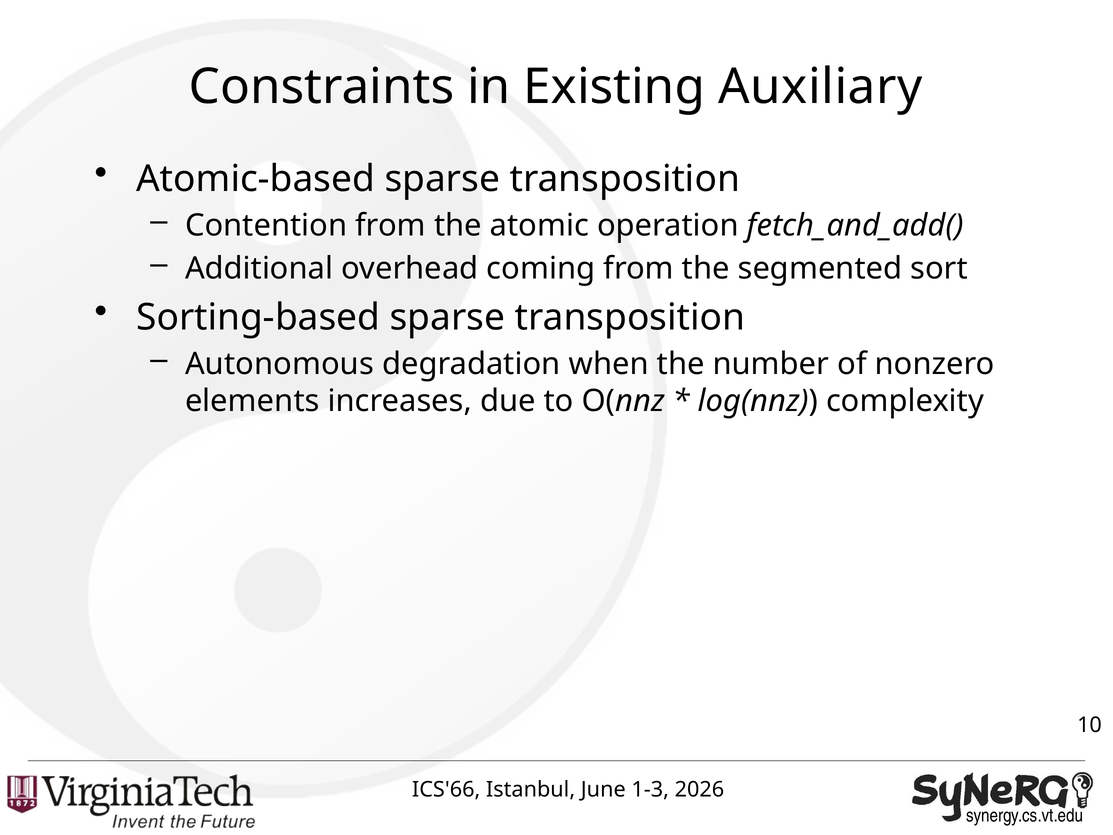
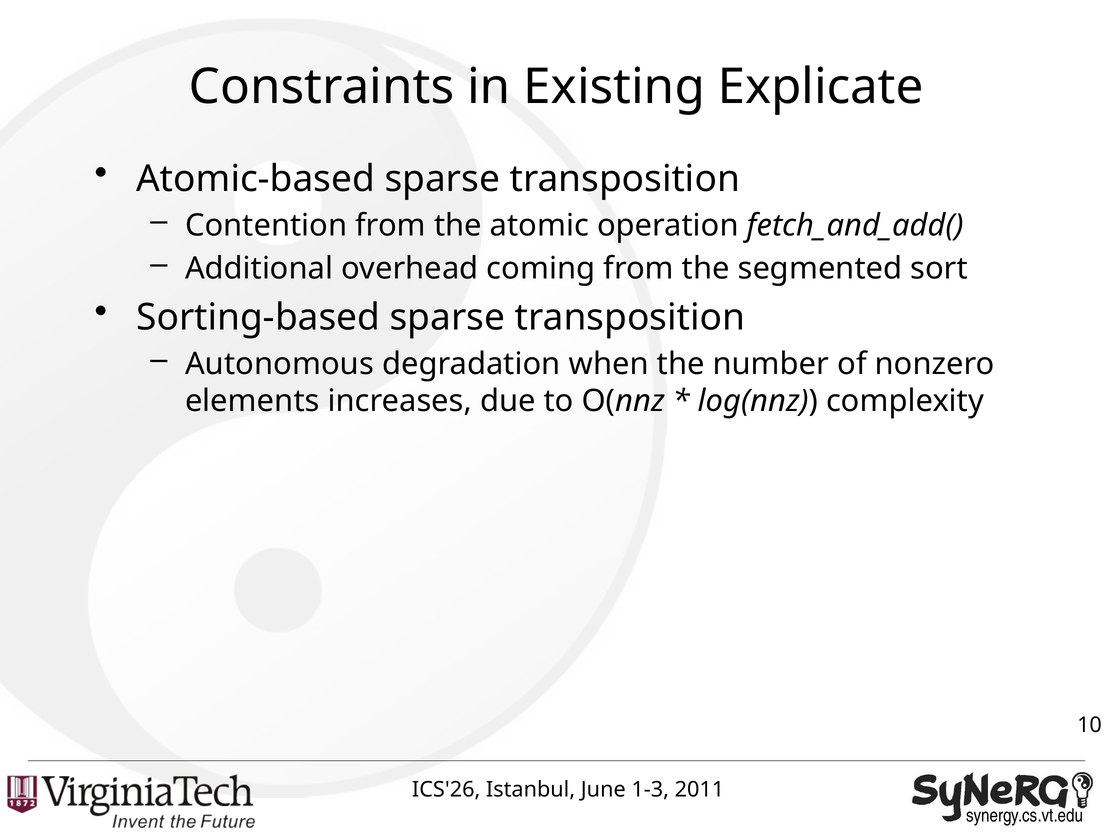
Auxiliary: Auxiliary -> Explicate (821, 87)
ICS'66: ICS'66 -> ICS'26 (446, 789)
2026: 2026 -> 2011 (699, 789)
